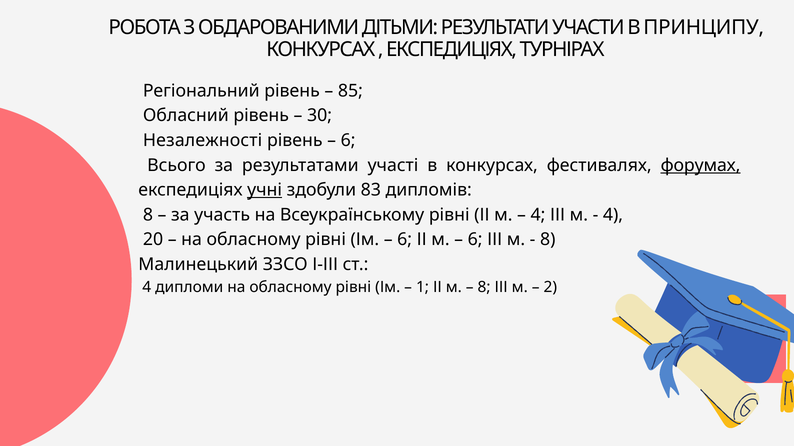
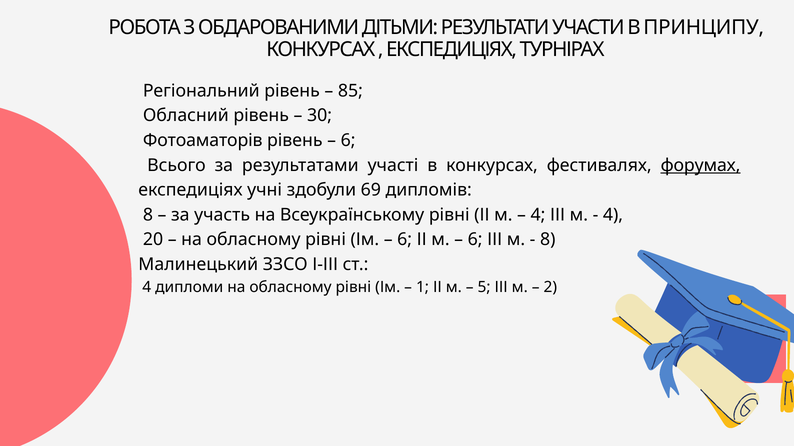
Незалежності: Незалежності -> Фотоаматорів (203, 141)
учні underline: present -> none (265, 190)
83: 83 -> 69 (371, 190)
8: 8 -> 5 (484, 288)
